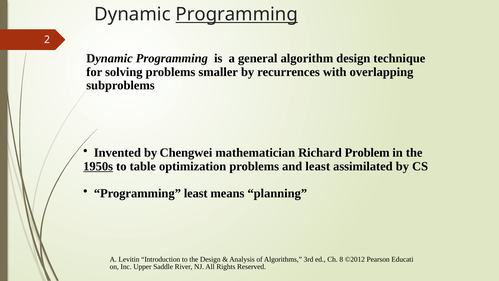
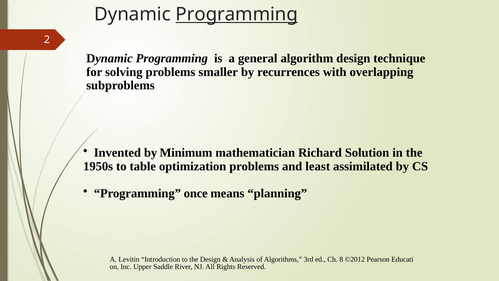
Chengwei: Chengwei -> Minimum (186, 153)
Problem: Problem -> Solution (367, 153)
1950s underline: present -> none (98, 166)
Programming least: least -> once (196, 193)
